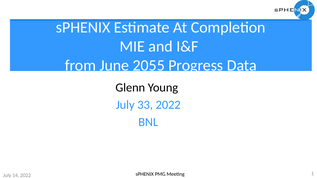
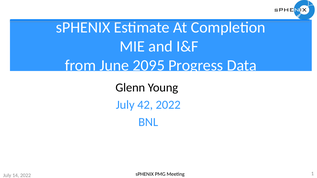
2055: 2055 -> 2095 (149, 66)
33: 33 -> 42 (145, 105)
